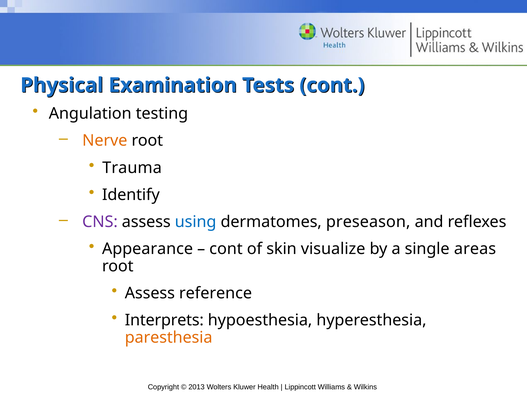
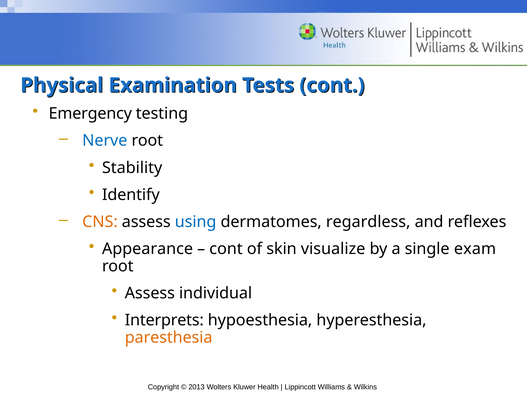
Angulation: Angulation -> Emergency (90, 114)
Nerve colour: orange -> blue (105, 141)
Trauma: Trauma -> Stability (132, 168)
CNS colour: purple -> orange (100, 222)
preseason: preseason -> regardless (368, 222)
areas: areas -> exam (475, 249)
reference: reference -> individual (216, 293)
